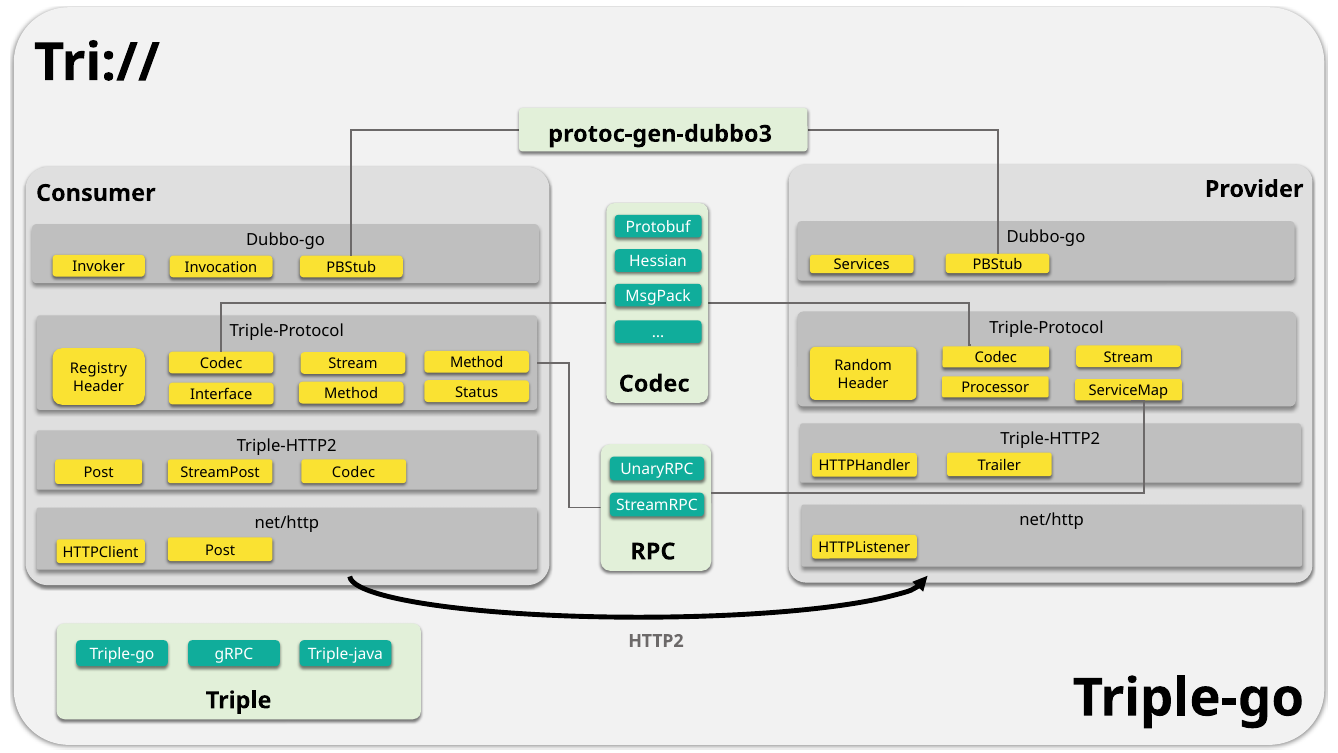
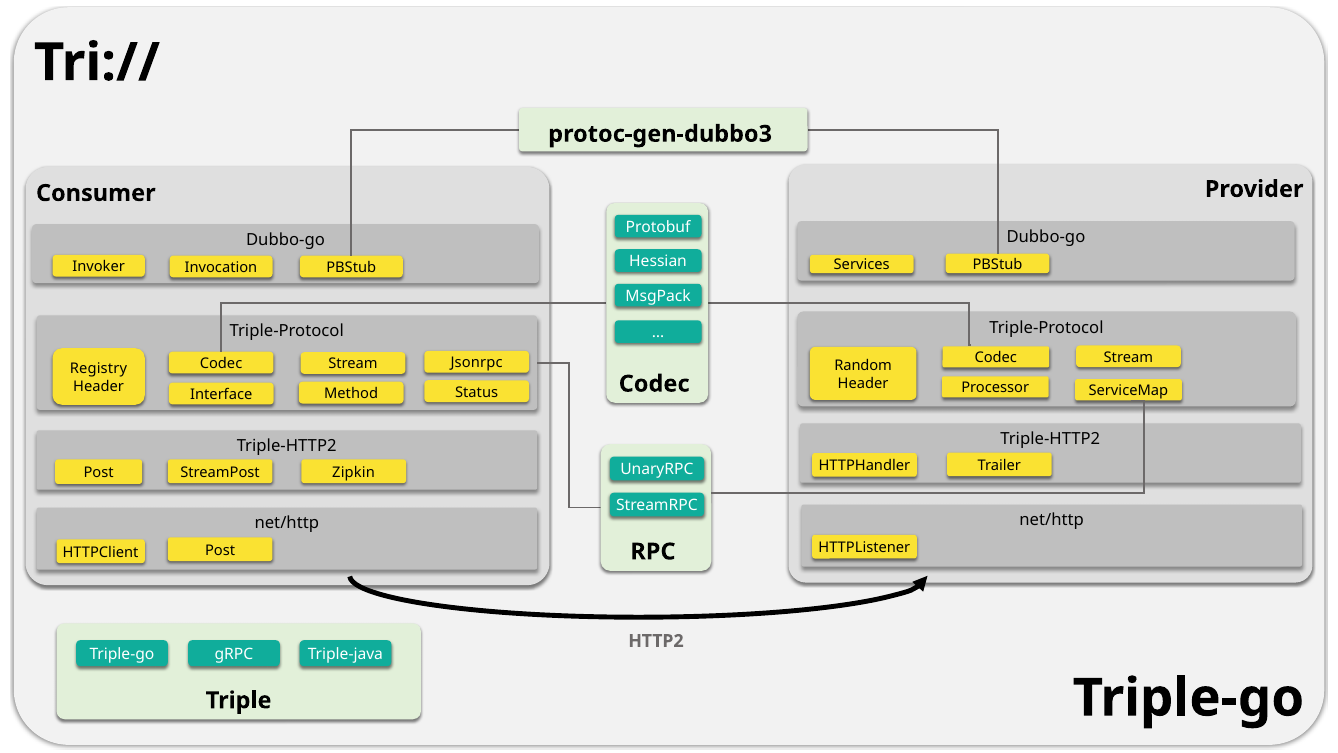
Method: Method -> Jsonrpc (477, 363)
Codec: Codec -> Zipkin (354, 472)
